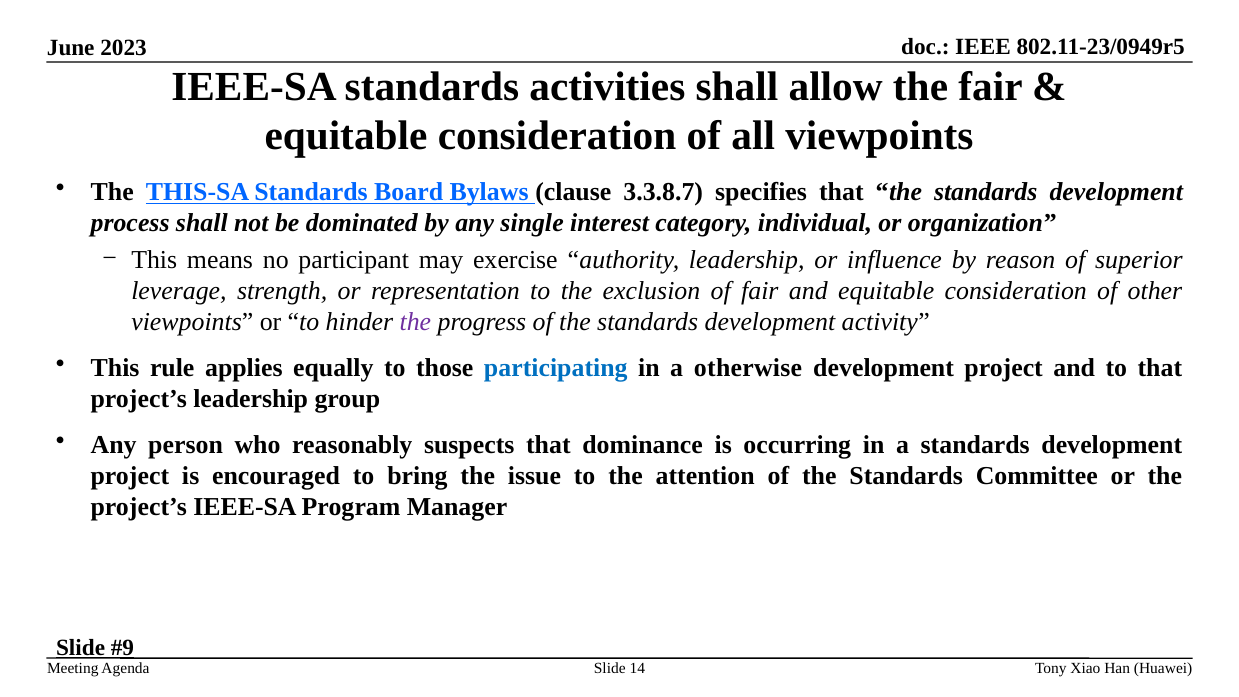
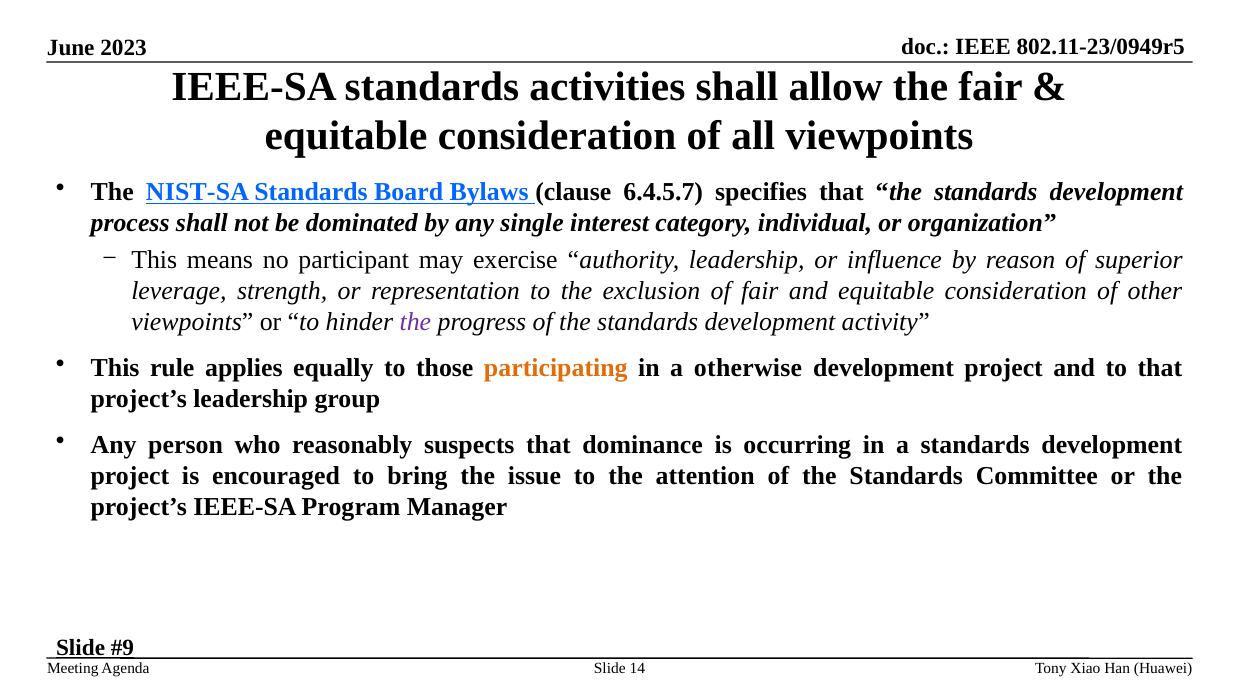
THIS-SA: THIS-SA -> NIST-SA (197, 192)
3.3.8.7: 3.3.8.7 -> 6.4.5.7 (663, 192)
participating colour: blue -> orange (556, 368)
